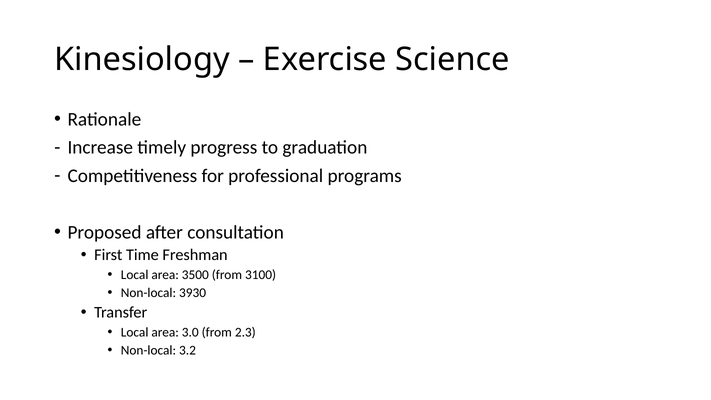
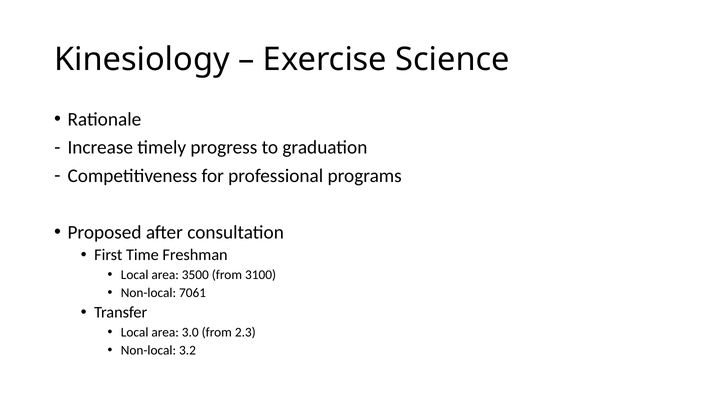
3930: 3930 -> 7061 (193, 293)
